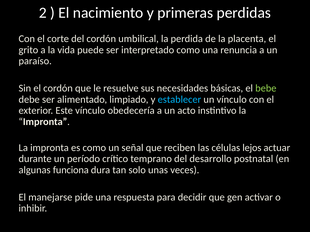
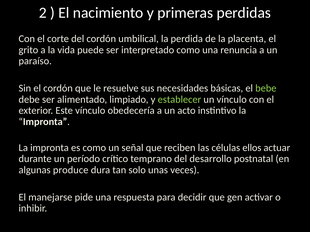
establecer colour: light blue -> light green (179, 100)
lejos: lejos -> ellos (252, 148)
funciona: funciona -> produce (71, 170)
